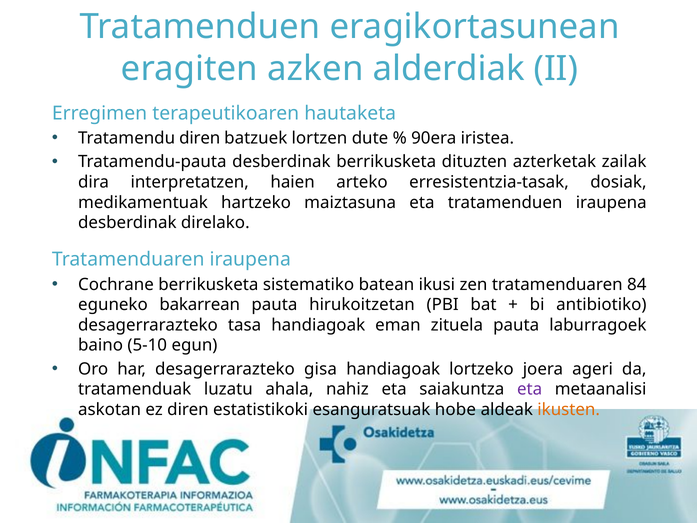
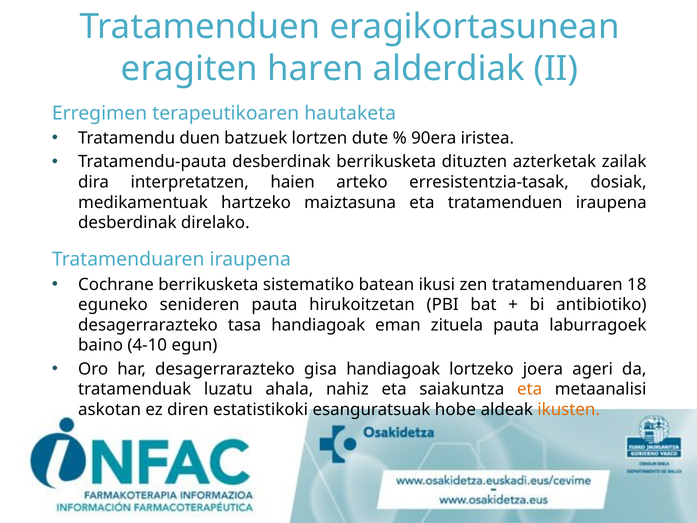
azken: azken -> haren (315, 69)
Tratamendu diren: diren -> duen (200, 138)
84: 84 -> 18 (637, 284)
bakarrean: bakarrean -> senideren (200, 305)
5-10: 5-10 -> 4-10 (147, 345)
eta colour: purple -> orange (530, 389)
